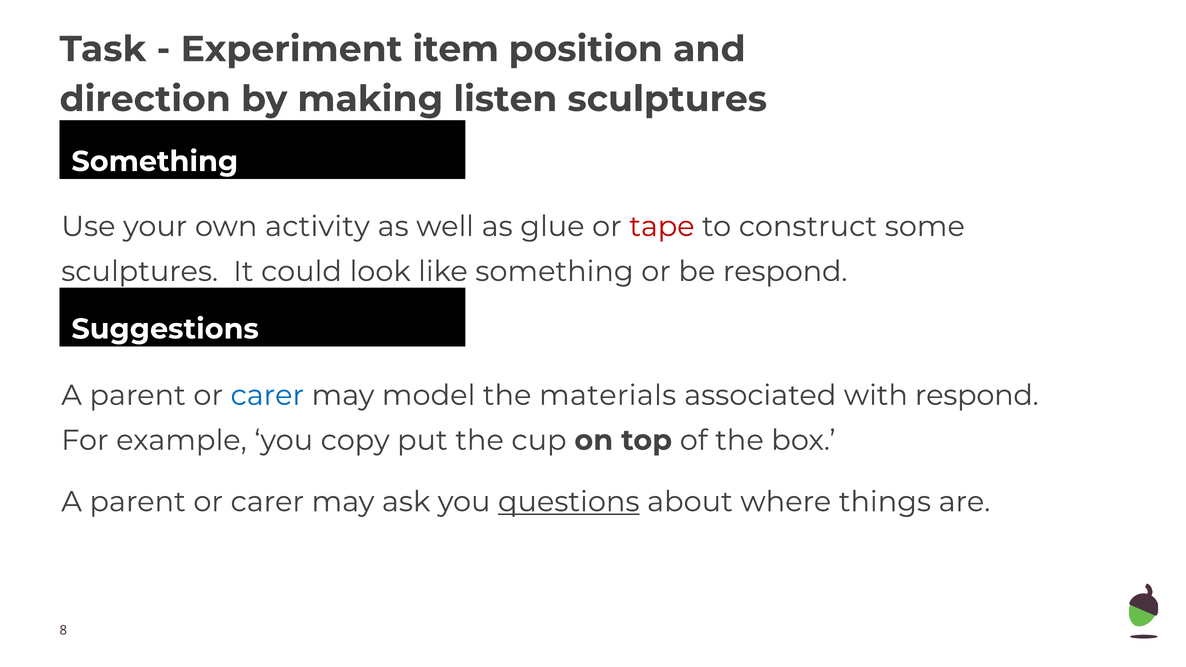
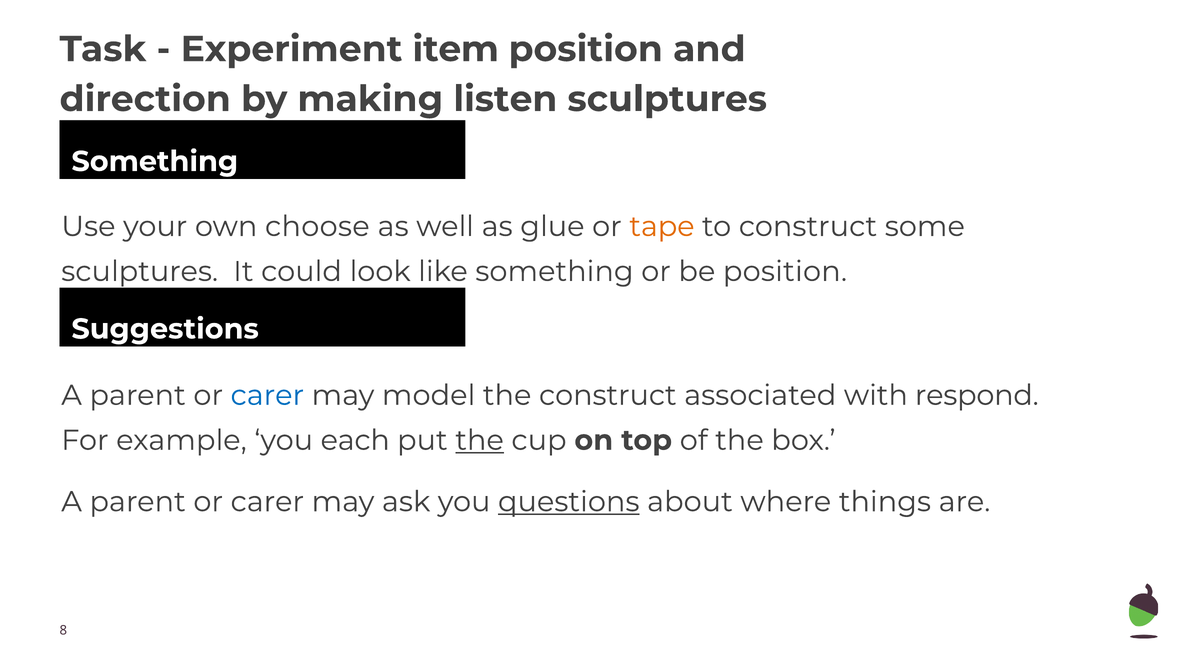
activity: activity -> choose (317, 227)
tape colour: red -> orange (662, 227)
be respond: respond -> position (785, 272)
the materials: materials -> construct (608, 395)
copy: copy -> each (355, 440)
the underline: none -> present (480, 440)
